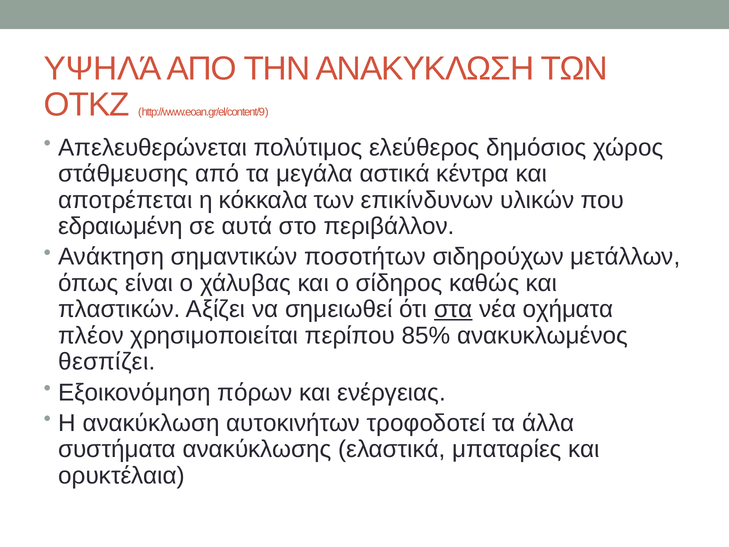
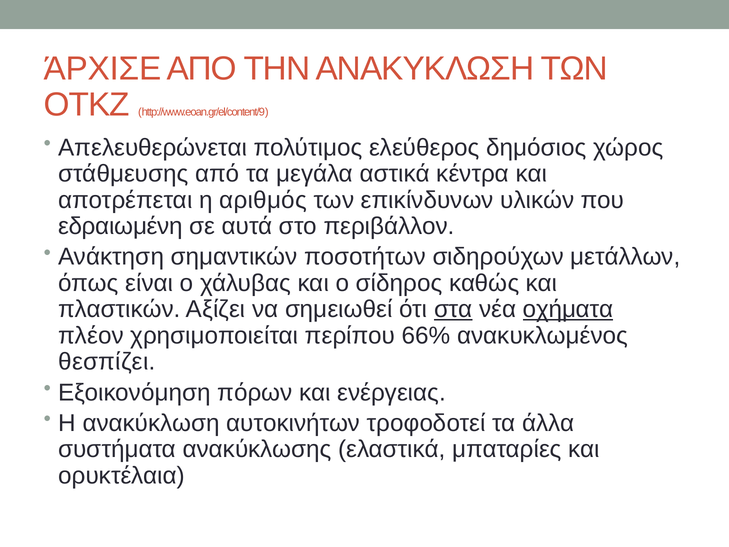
ΥΨΗΛΆ: ΥΨΗΛΆ -> ΆΡΧΙΣΕ (103, 69)
κόκκαλα: κόκκαλα -> αριθμός (263, 200)
οχήματα underline: none -> present (568, 309)
85%: 85% -> 66% (426, 335)
